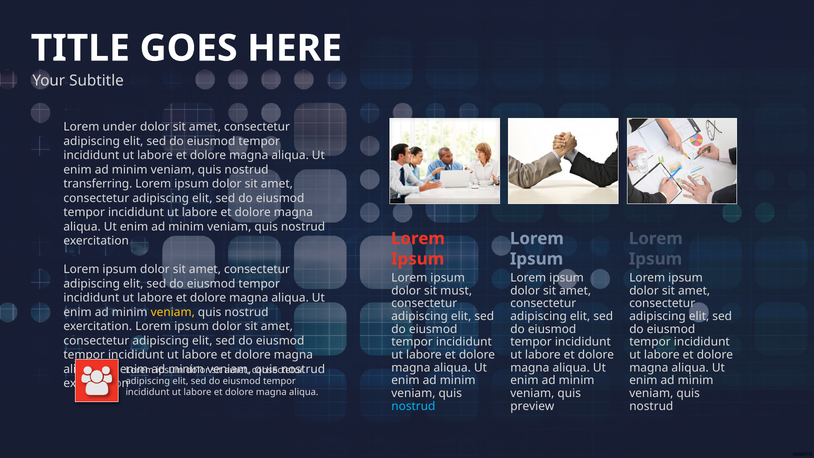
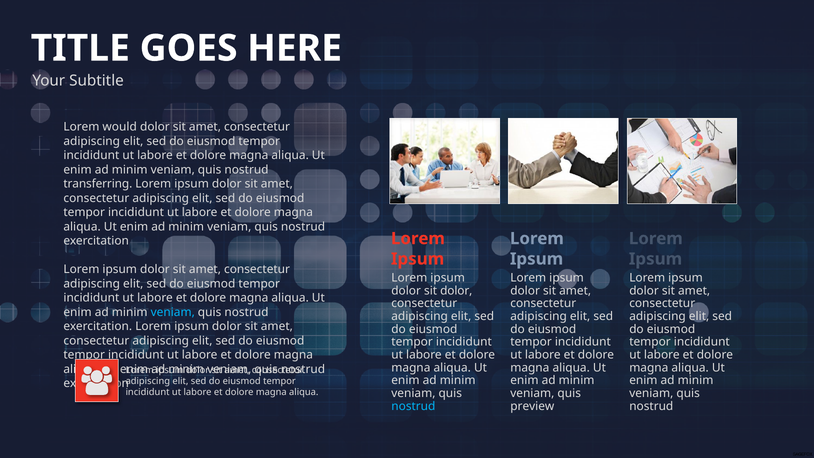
under: under -> would (120, 127)
sit must: must -> dolor (456, 291)
veniam colour: yellow -> light blue (173, 312)
